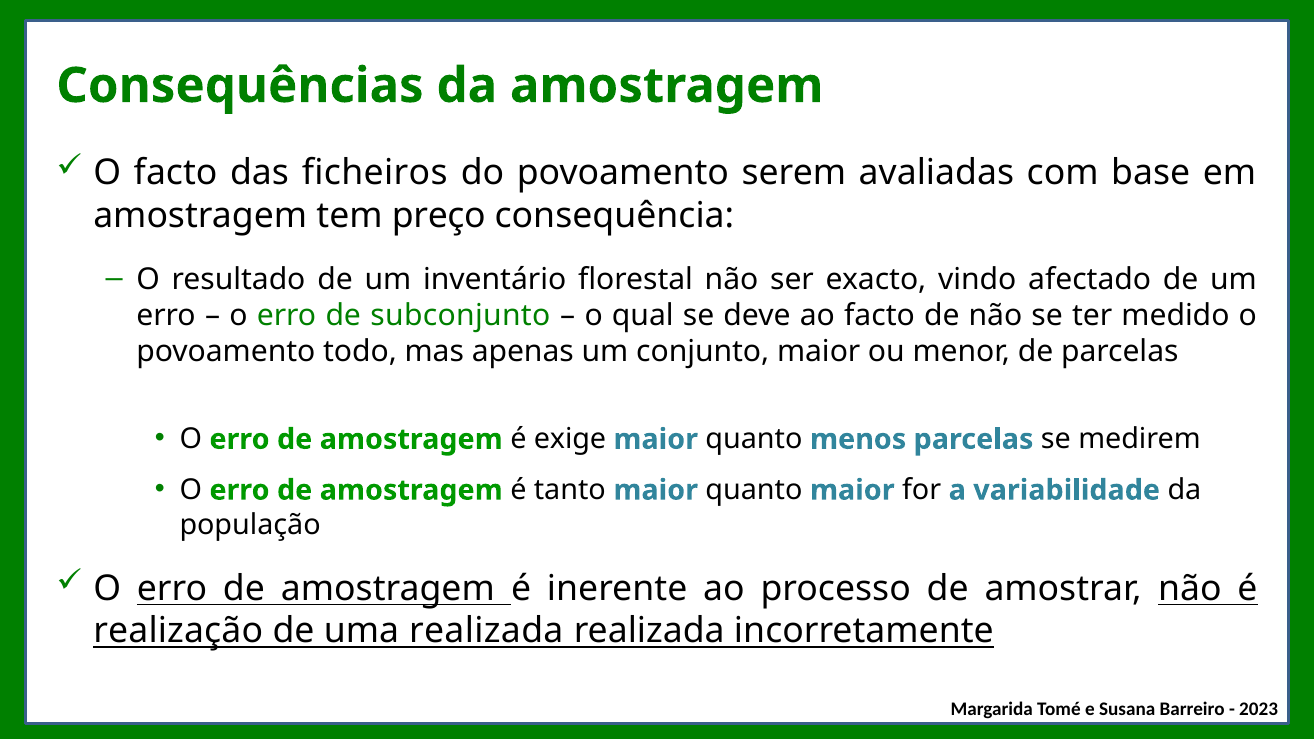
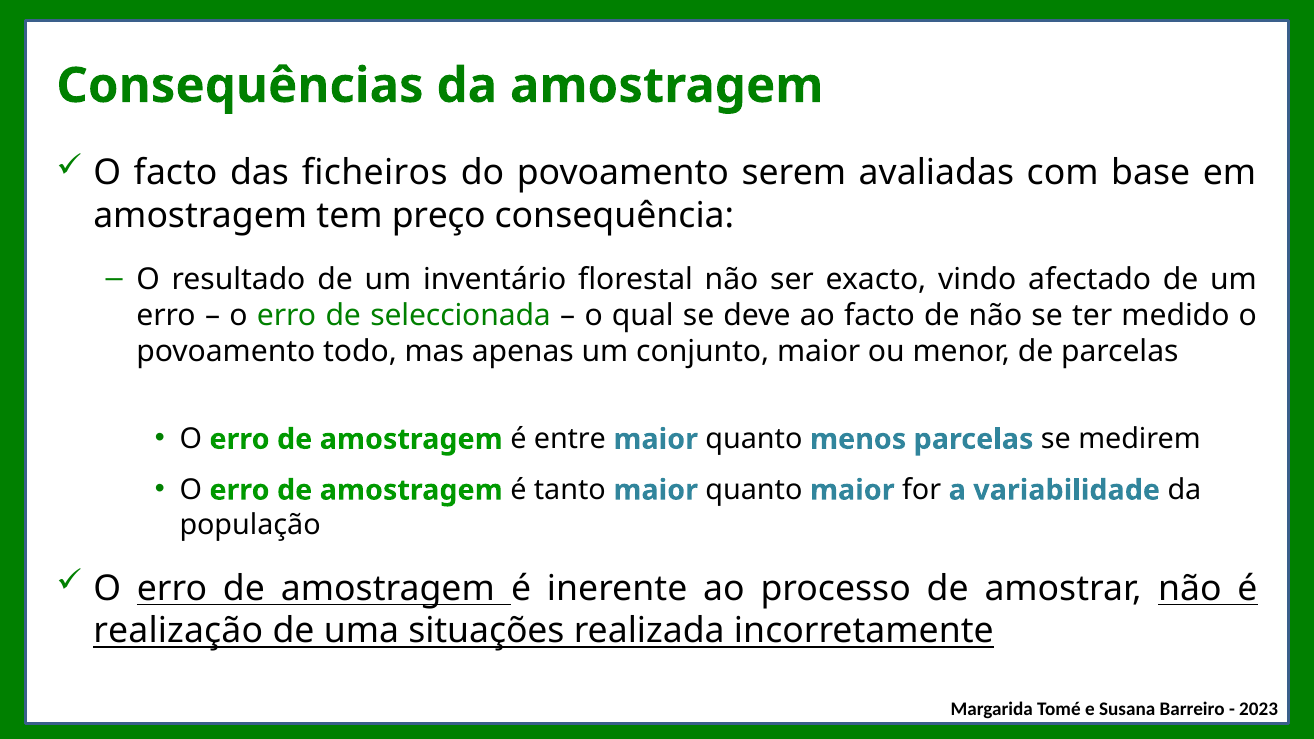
subconjunto: subconjunto -> seleccionada (461, 315)
exige: exige -> entre (570, 439)
uma realizada: realizada -> situações (486, 631)
